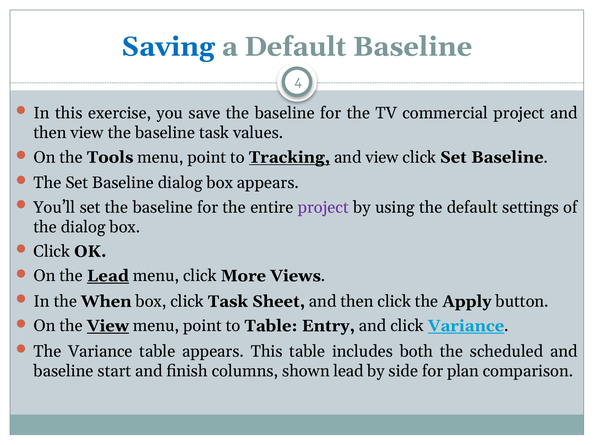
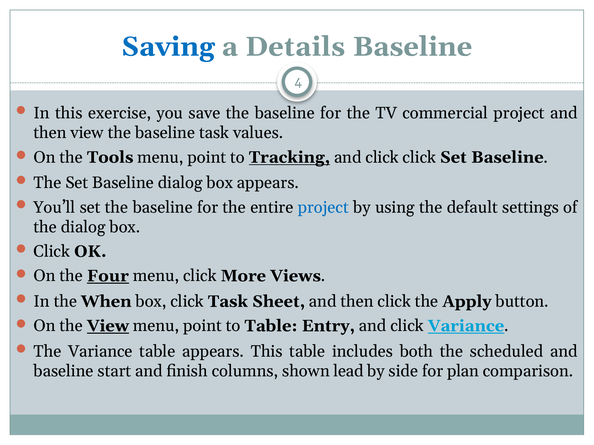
a Default: Default -> Details (295, 47)
Tracking and view: view -> click (382, 157)
project colour: purple -> blue (323, 207)
the Lead: Lead -> Four (108, 276)
